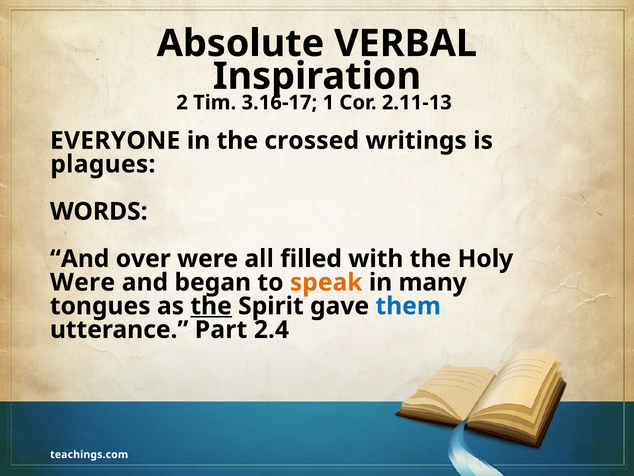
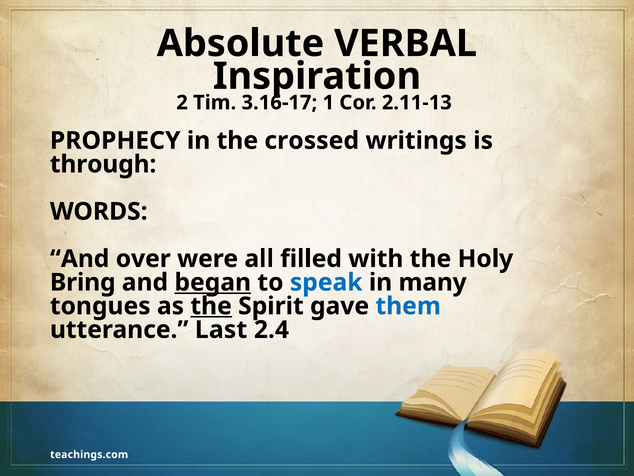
EVERYONE: EVERYONE -> PROPHECY (115, 141)
plagues: plagues -> through (103, 164)
Were: Were -> Bring (83, 282)
began underline: none -> present (213, 282)
speak colour: orange -> blue (326, 282)
Part: Part -> Last (221, 329)
